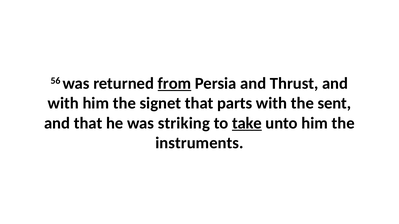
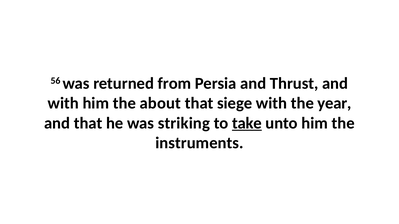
from underline: present -> none (174, 83)
signet: signet -> about (160, 103)
parts: parts -> siege (235, 103)
sent: sent -> year (334, 103)
